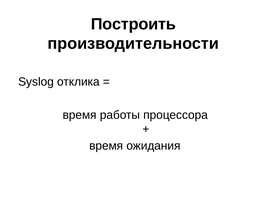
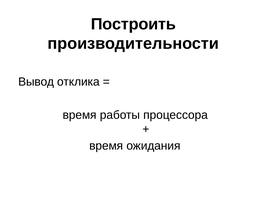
Syslog: Syslog -> Вывод (36, 82)
